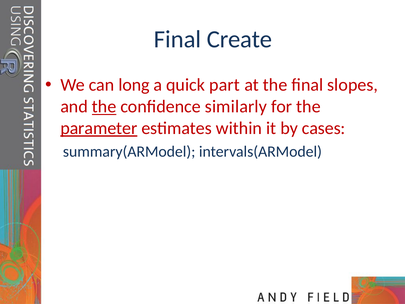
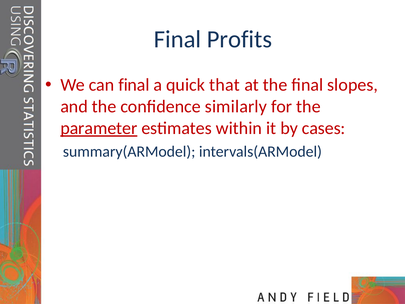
Create: Create -> Profits (239, 39)
can long: long -> final (134, 85)
part: part -> that (225, 85)
the underline: present -> none (104, 107)
